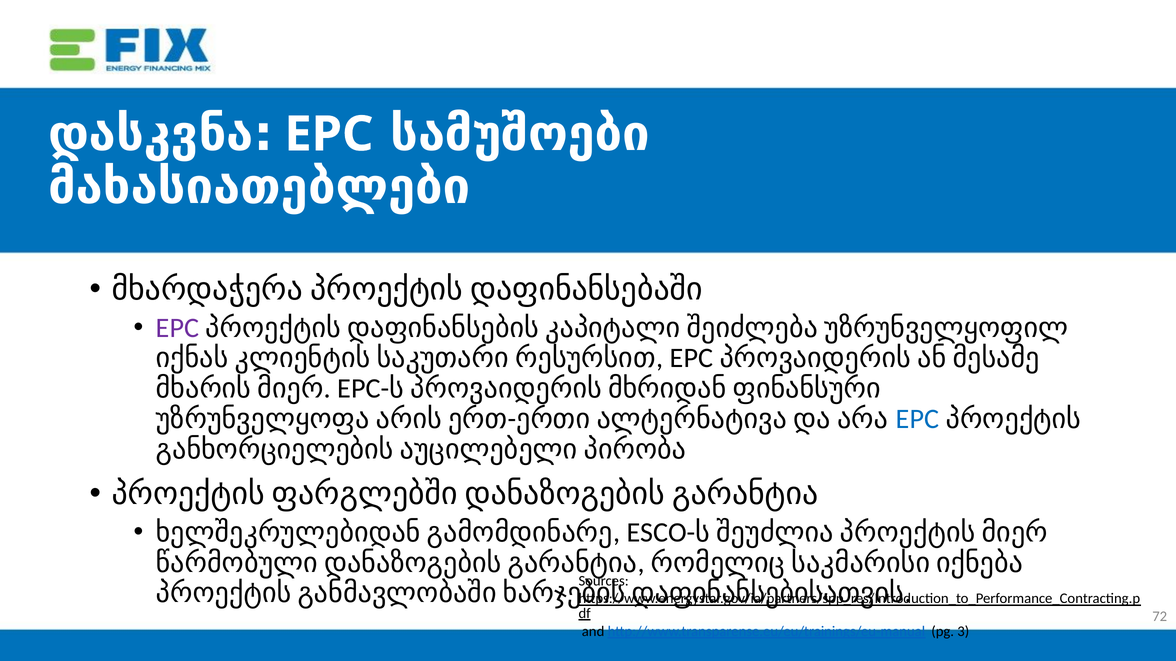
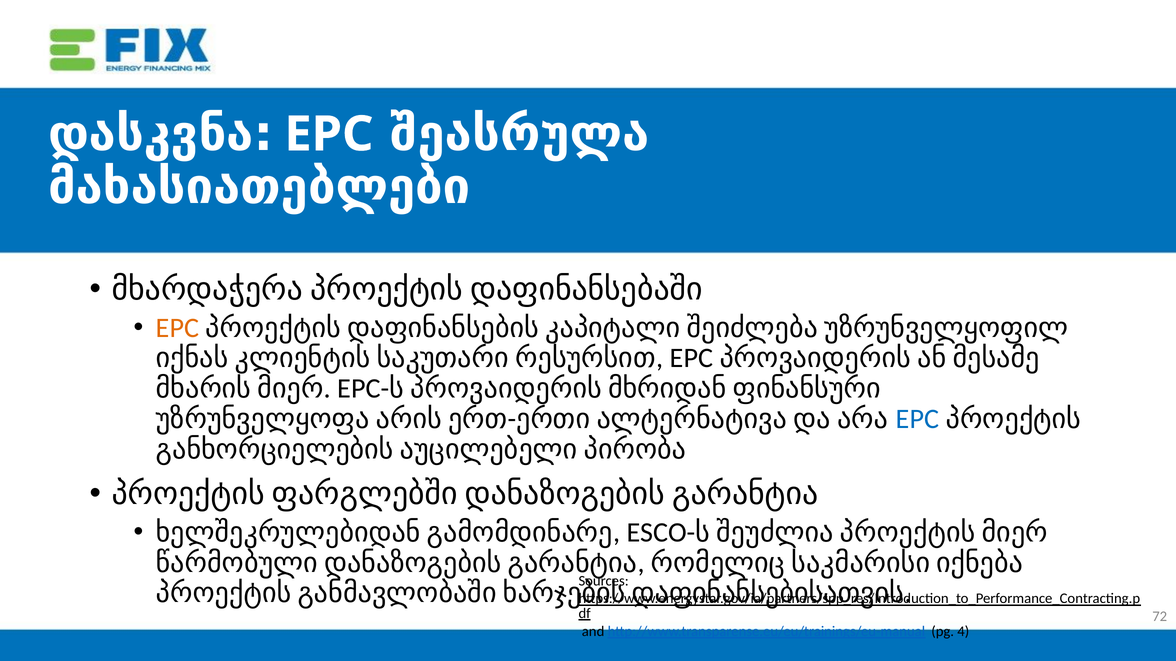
სამუშოები: სამუშოები -> შეასრულა (520, 134)
EPC colour: purple -> orange (177, 328)
3: 3 -> 4 (963, 632)
